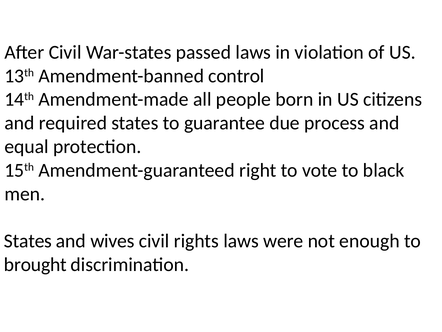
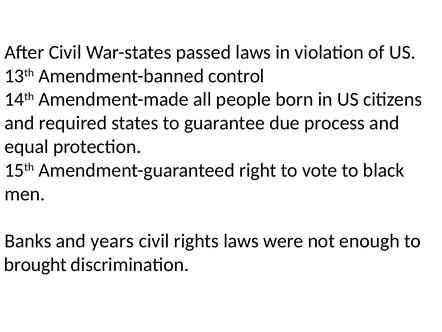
States: States -> Banks (28, 241)
wives: wives -> years (112, 241)
